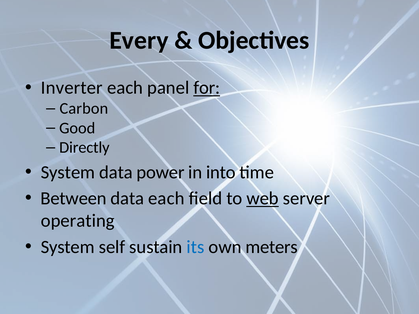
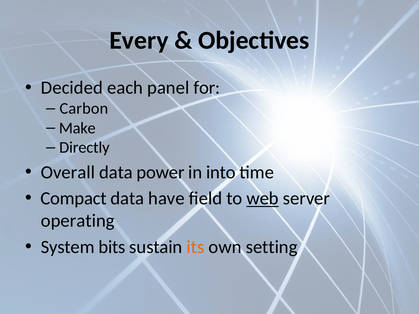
Inverter: Inverter -> Decided (72, 88)
for underline: present -> none (207, 88)
Good: Good -> Make (77, 128)
System: System -> Overall (68, 173)
Between: Between -> Compact (74, 199)
data each: each -> have (166, 199)
self: self -> bits (112, 247)
its colour: blue -> orange (196, 247)
meters: meters -> setting (272, 247)
